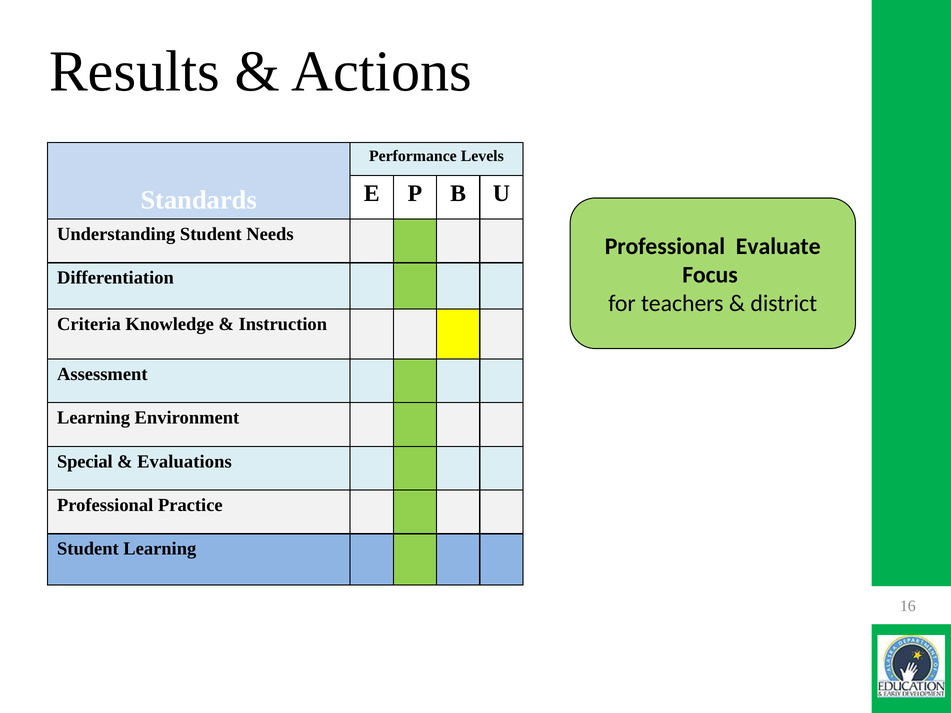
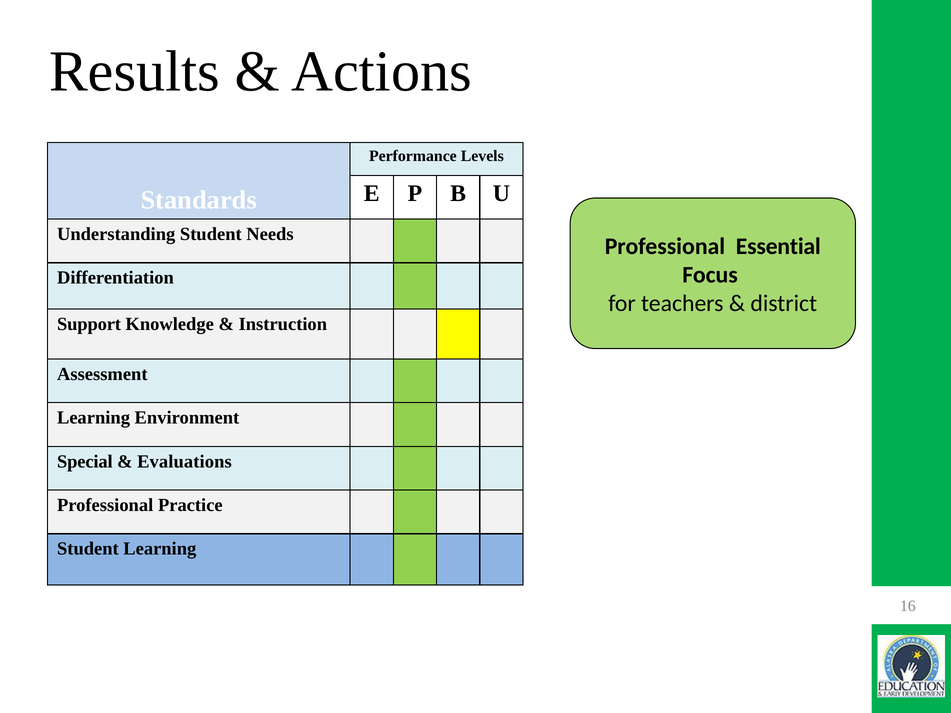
Evaluate: Evaluate -> Essential (778, 246)
Criteria: Criteria -> Support (89, 324)
